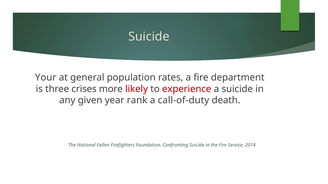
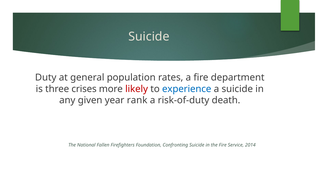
Your: Your -> Duty (46, 78)
experience colour: red -> blue (187, 89)
call-of-duty: call-of-duty -> risk-of-duty (184, 101)
